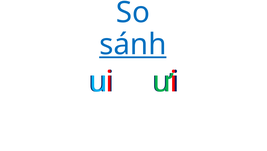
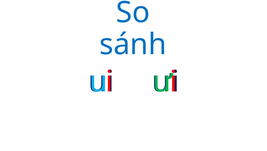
sánh underline: present -> none (133, 44)
